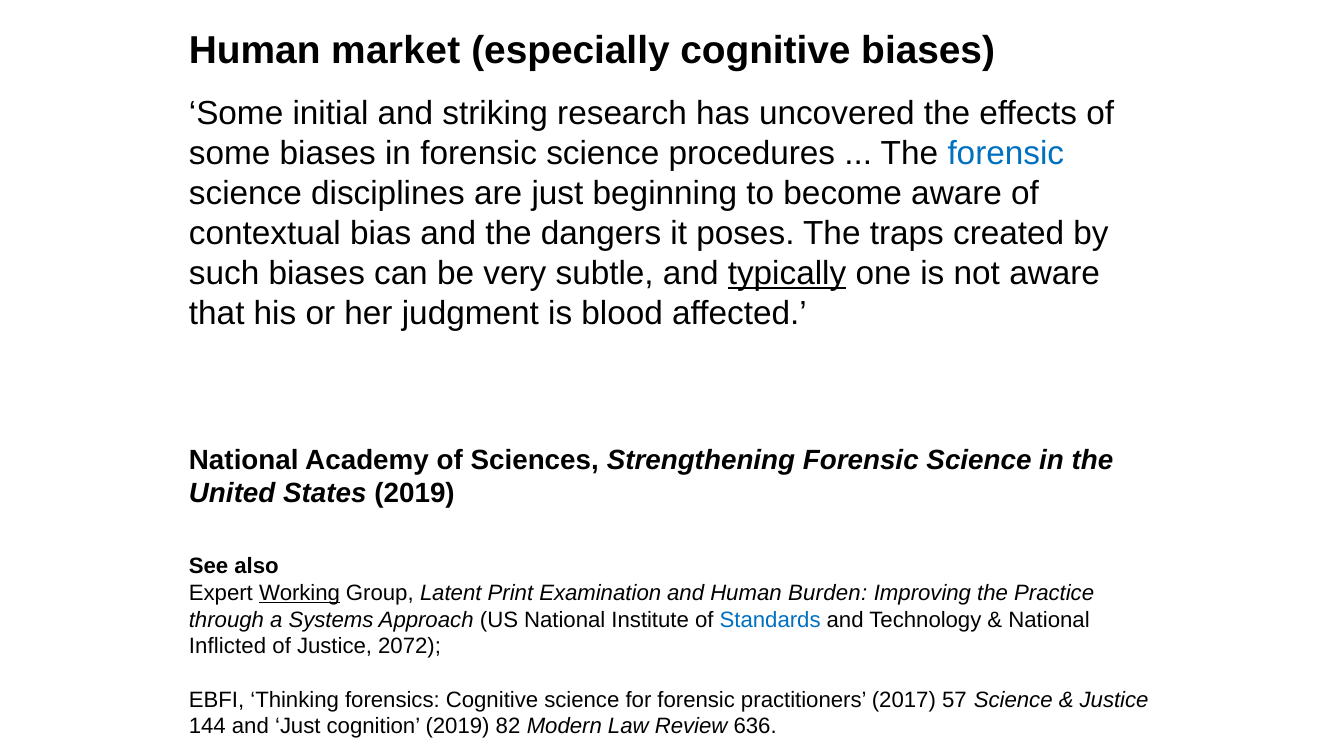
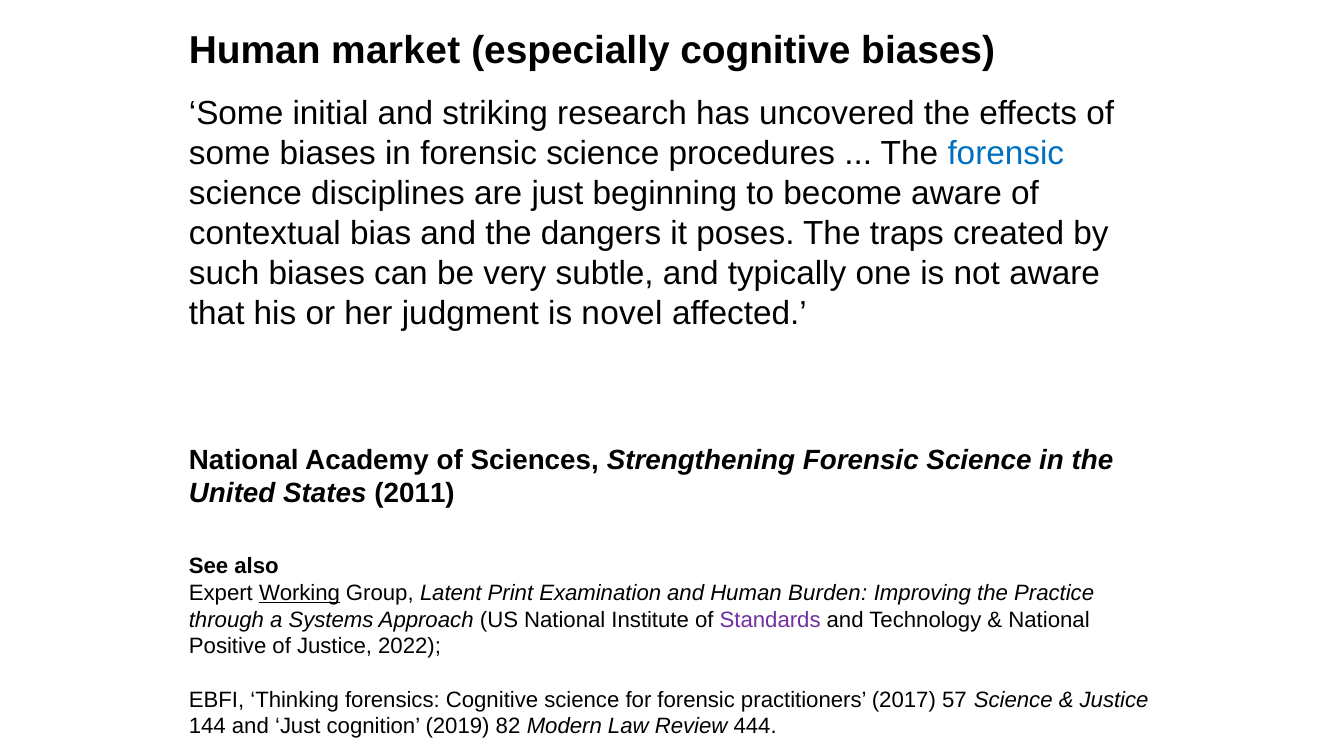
typically underline: present -> none (787, 274)
blood: blood -> novel (622, 314)
States 2019: 2019 -> 2011 (415, 493)
Standards colour: blue -> purple (770, 620)
Inflicted: Inflicted -> Positive (228, 646)
2072: 2072 -> 2022 (410, 646)
636: 636 -> 444 (755, 726)
